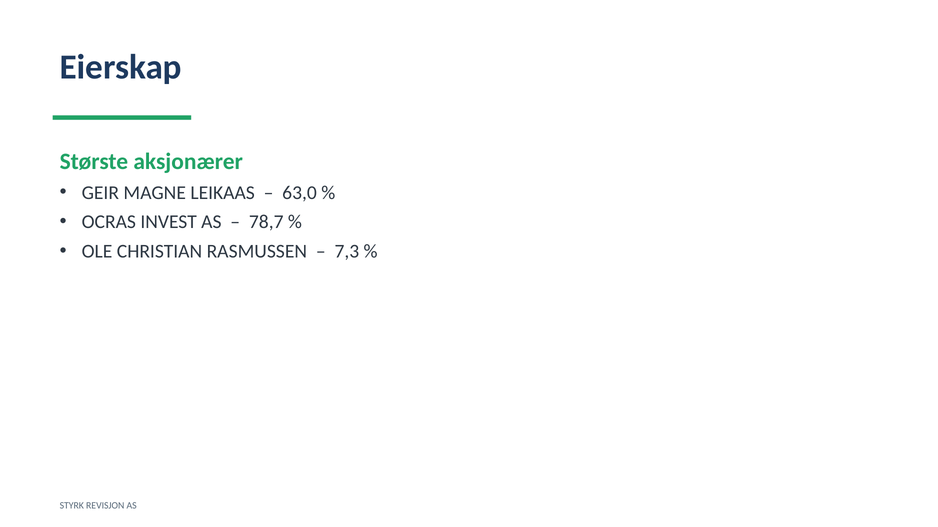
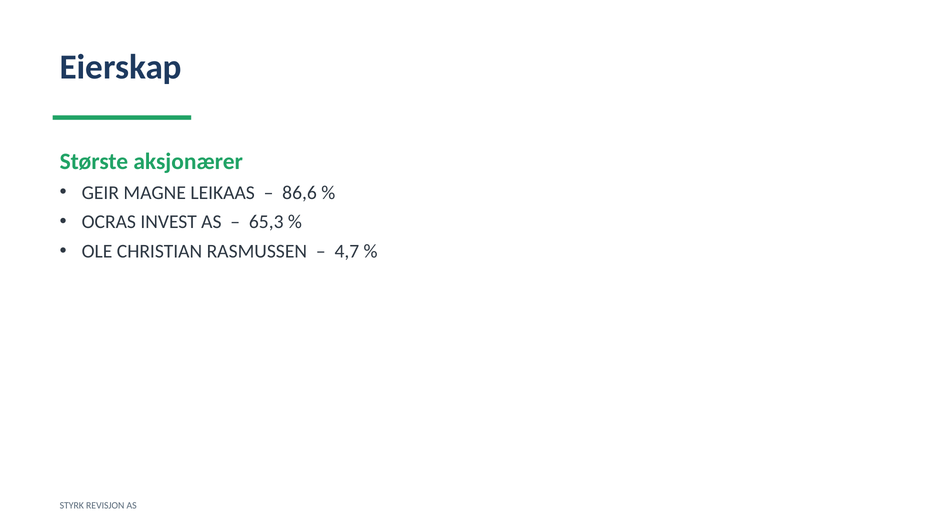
63,0: 63,0 -> 86,6 (300, 193)
78,7: 78,7 -> 65,3 (266, 222)
7,3: 7,3 -> 4,7 (347, 252)
